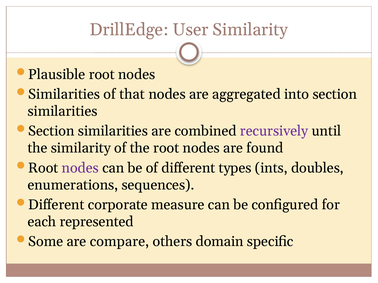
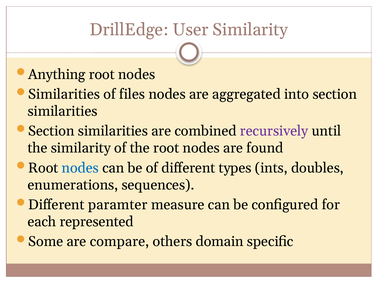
Plausible: Plausible -> Anything (57, 74)
that: that -> files (132, 94)
nodes colour: purple -> blue (80, 168)
corporate: corporate -> paramter (118, 205)
